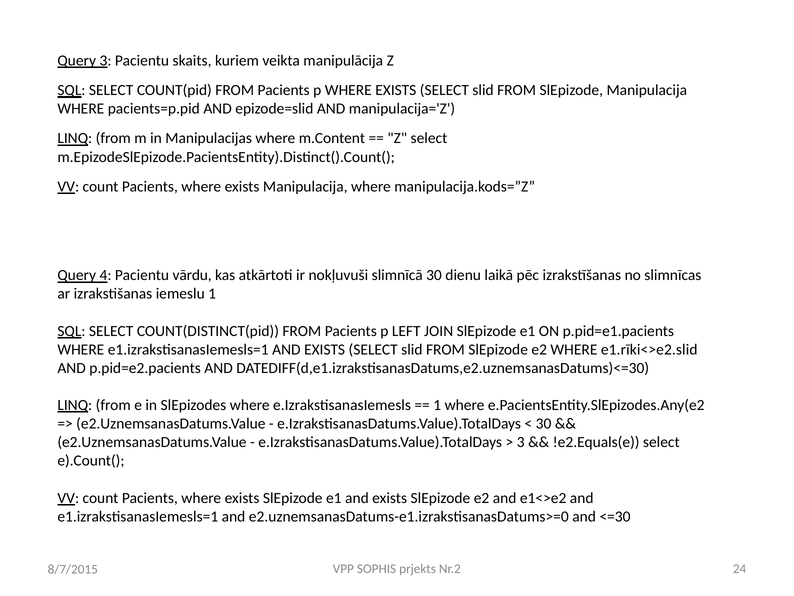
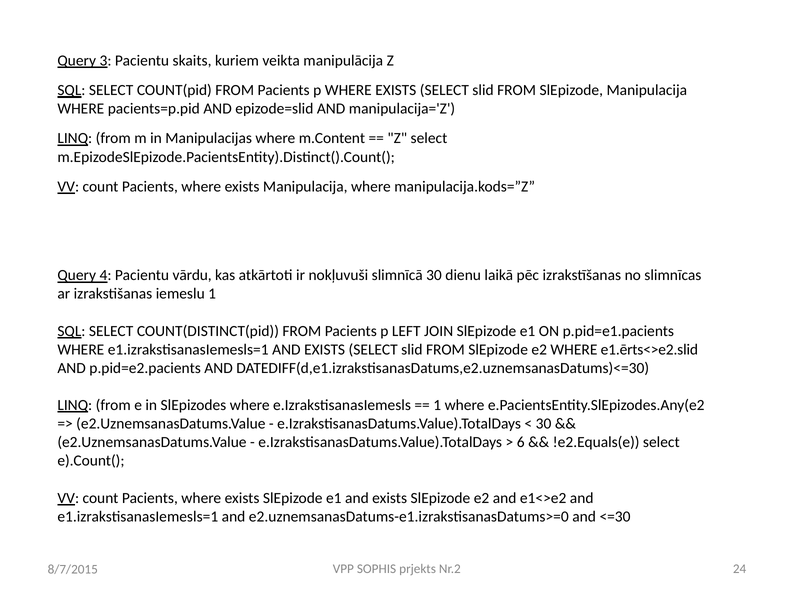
e1.rīki<>e2.slid: e1.rīki<>e2.slid -> e1.ērts<>e2.slid (649, 349)
3: 3 -> 6 (521, 442)
